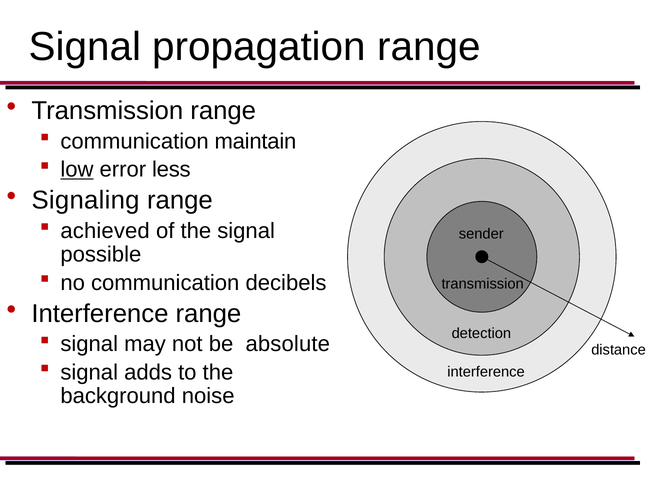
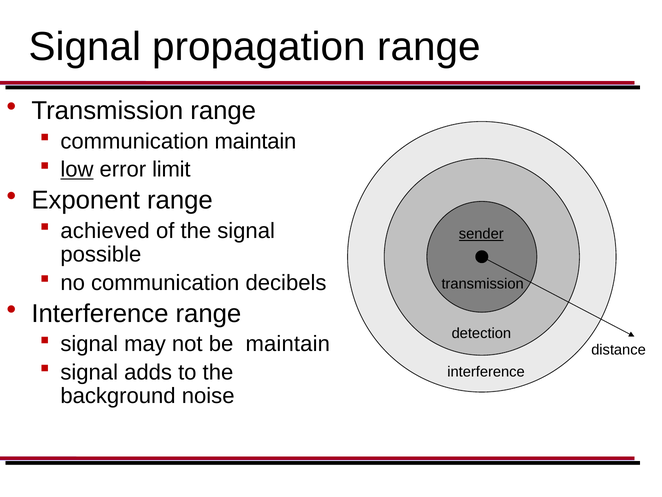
less: less -> limit (171, 169)
Signaling: Signaling -> Exponent (86, 200)
sender underline: none -> present (481, 234)
be absolute: absolute -> maintain (288, 344)
